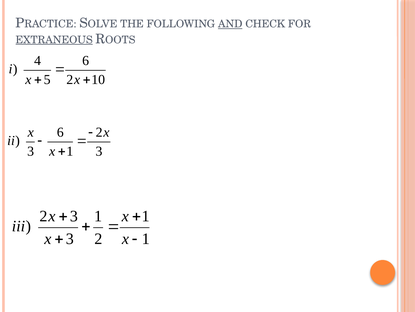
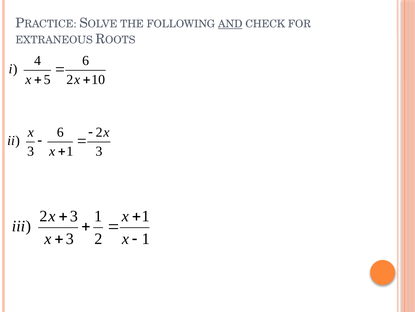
EXTRANEOUS underline: present -> none (54, 40)
